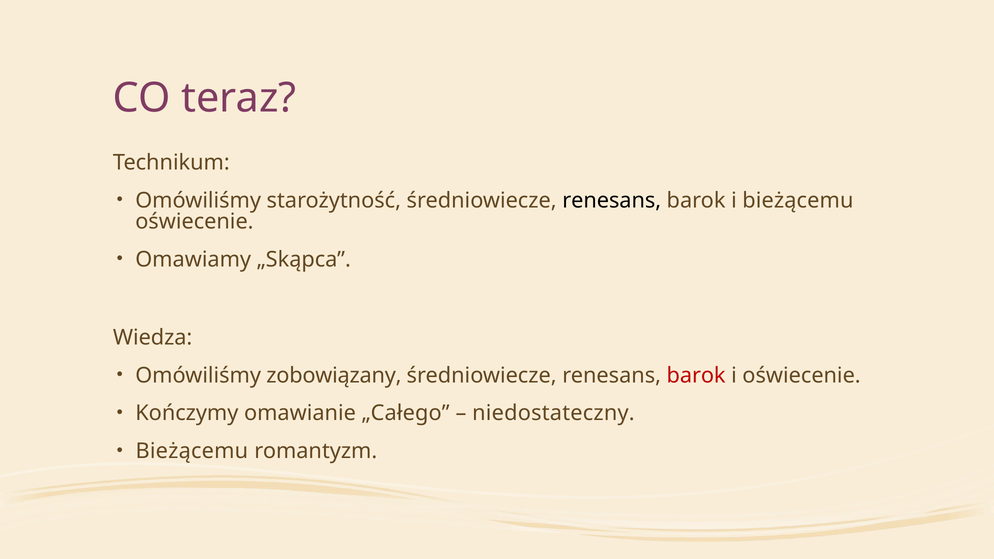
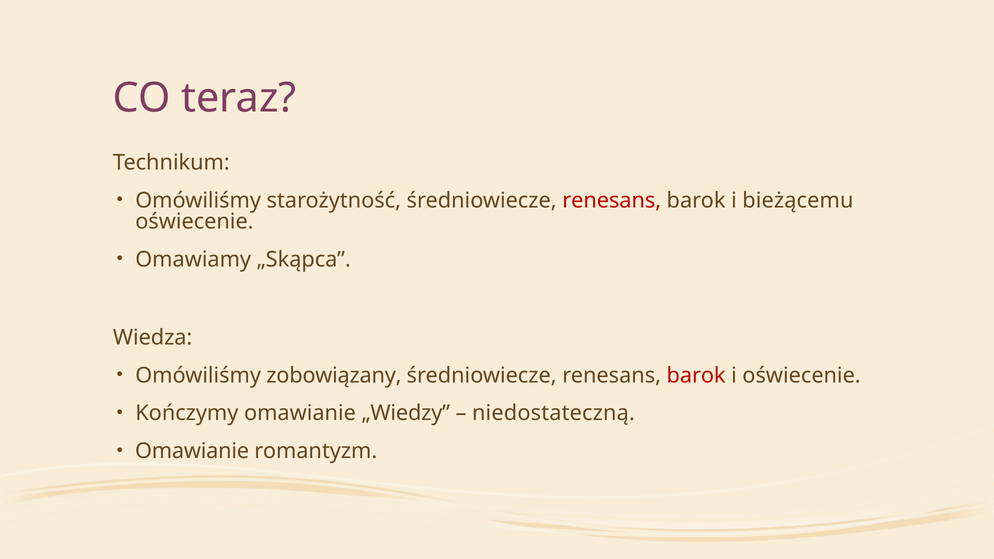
renesans colour: black -> red (612, 200)
„Całego: „Całego -> „Wiedzy (406, 413)
niedostateczny: niedostateczny -> niedostateczną (553, 413)
Bieżącemu: Bieżącemu -> Omawianie (192, 451)
